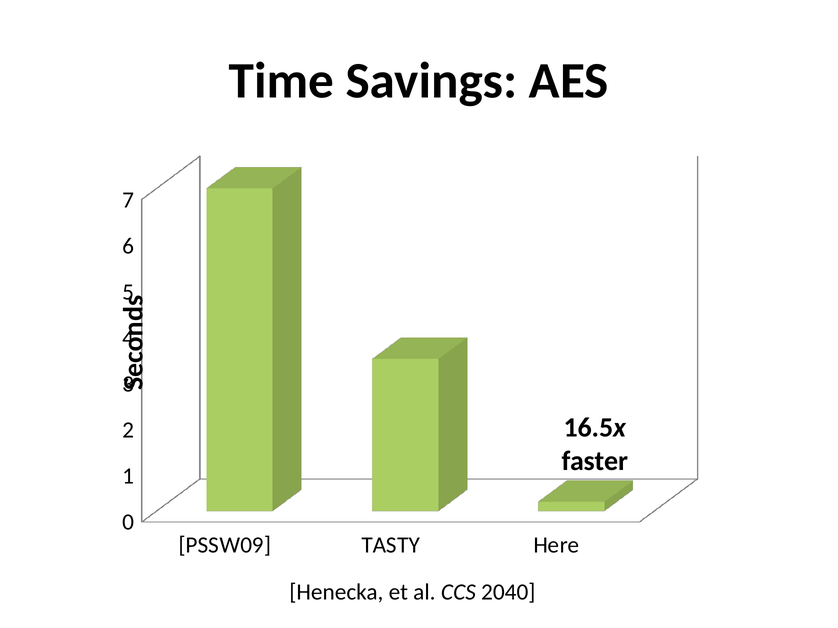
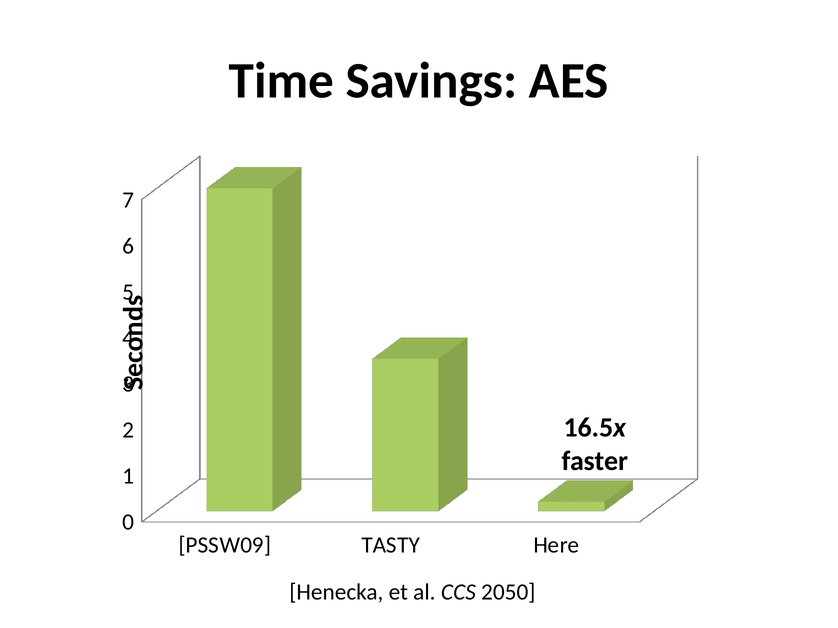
2040: 2040 -> 2050 (508, 592)
